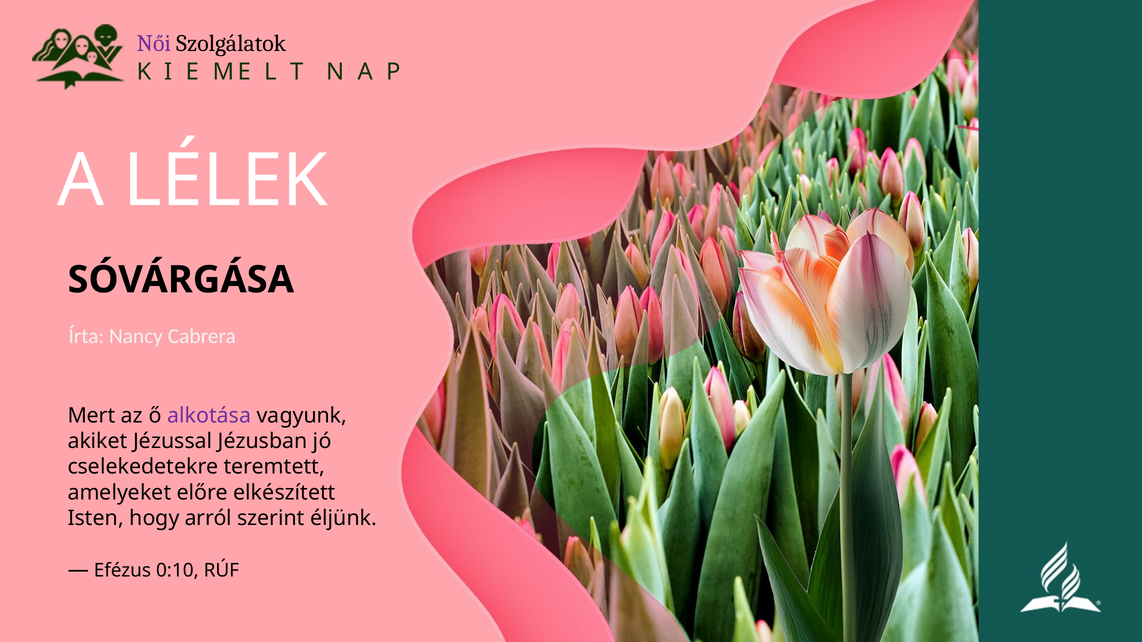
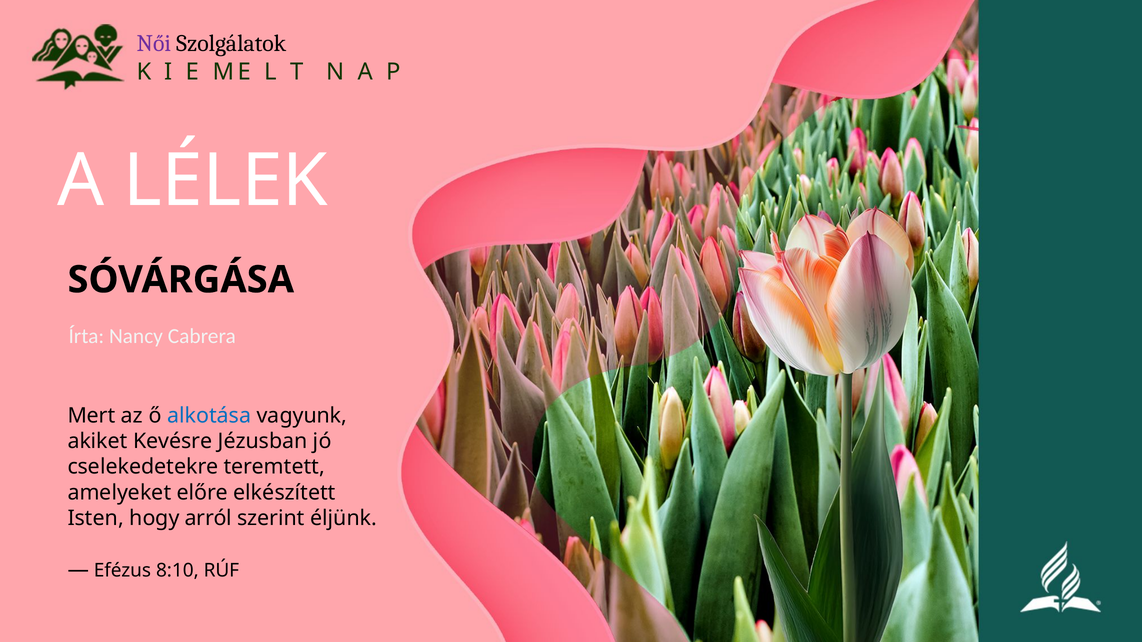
alkotása colour: purple -> blue (209, 416)
Jézussal: Jézussal -> Kevésre (173, 441)
0:10: 0:10 -> 8:10 (177, 571)
